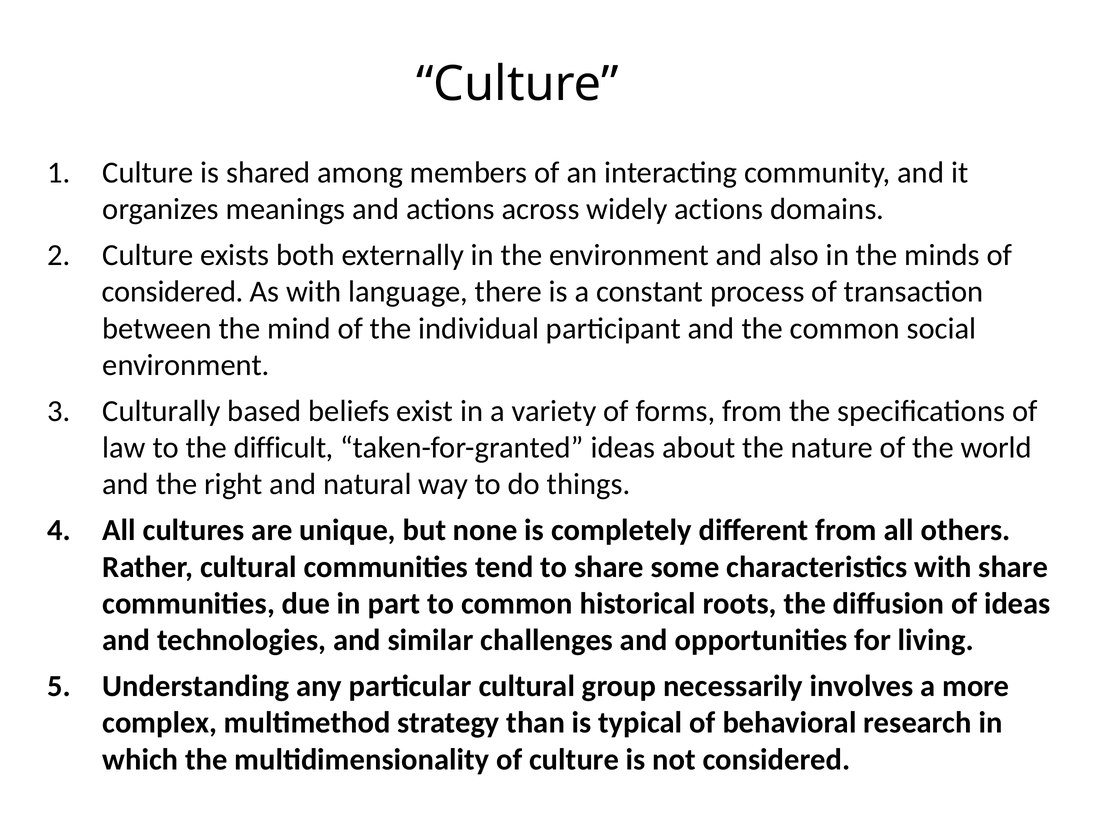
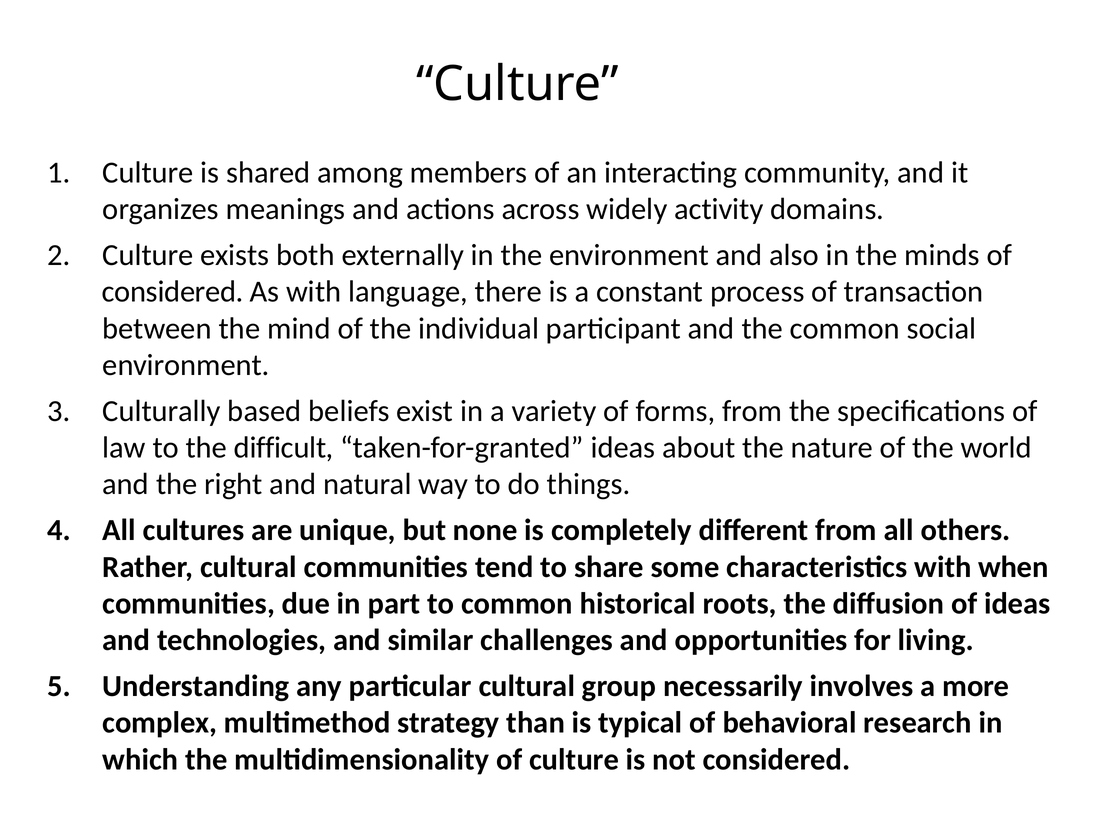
widely actions: actions -> activity (719, 209)
with share: share -> when (1013, 566)
